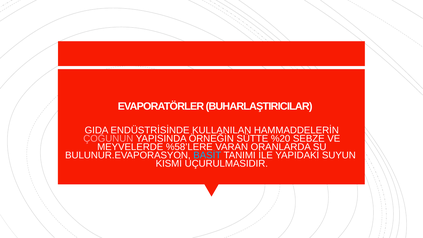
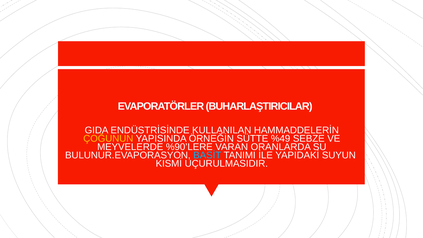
ÇOĞUNUN colour: pink -> yellow (108, 138)
%20: %20 -> %49 (281, 138)
%58’LERE: %58’LERE -> %90’LERE (189, 147)
